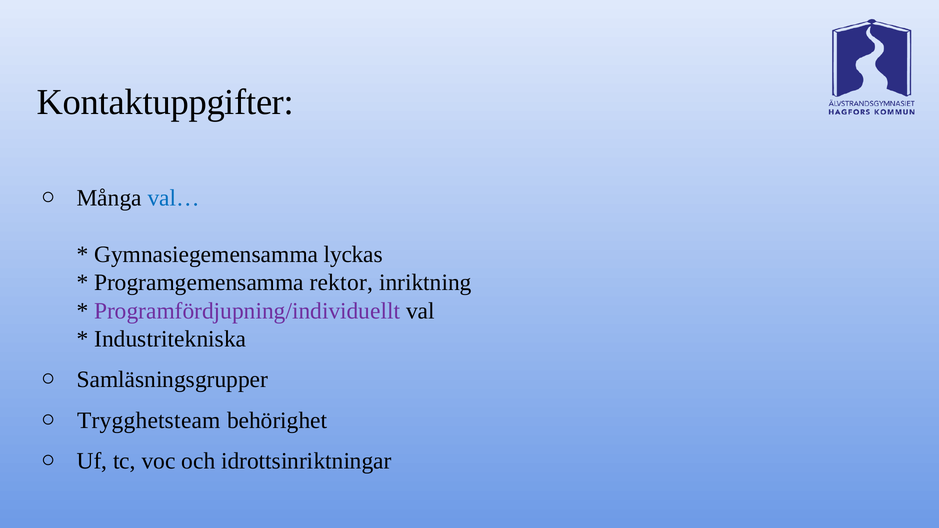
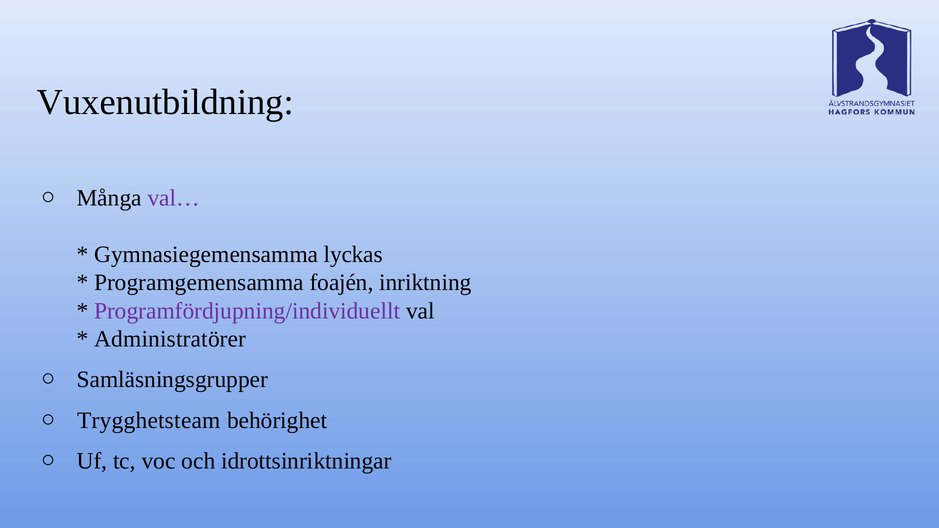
Kontaktuppgifter: Kontaktuppgifter -> Vuxenutbildning (165, 102)
val… colour: blue -> purple (174, 198)
rektor: rektor -> foajén (342, 283)
Industritekniska: Industritekniska -> Administratörer (170, 339)
